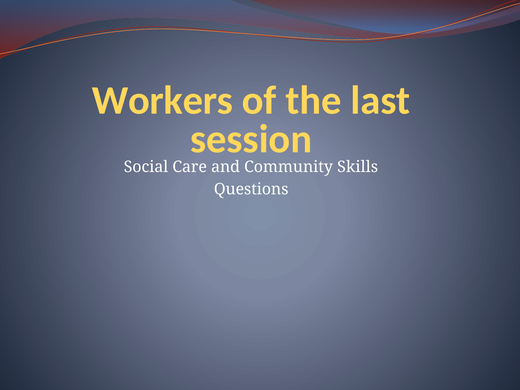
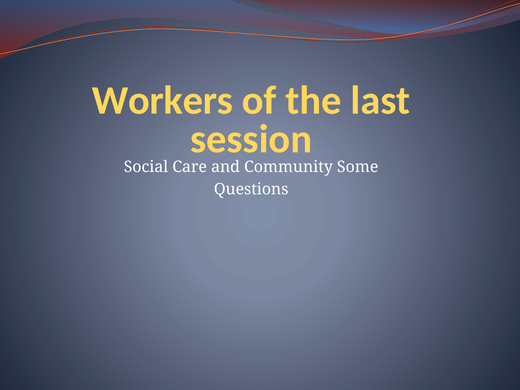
Skills: Skills -> Some (358, 167)
